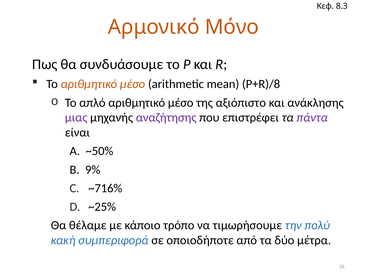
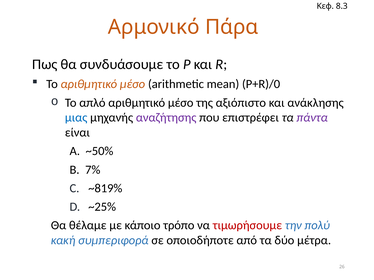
Μόνο: Μόνο -> Πάρα (232, 27)
P+R)/8: P+R)/8 -> P+R)/0 (261, 84)
μιας colour: purple -> blue (76, 118)
9%: 9% -> 7% (93, 170)
~716%: ~716% -> ~819% (105, 189)
τιμωρήσουμε colour: black -> red (247, 226)
